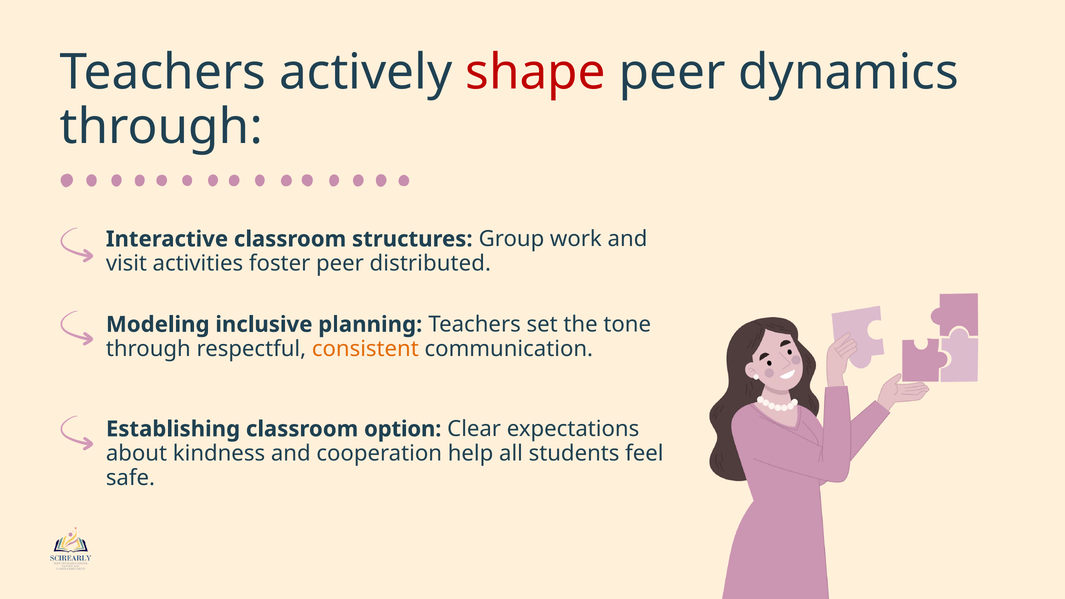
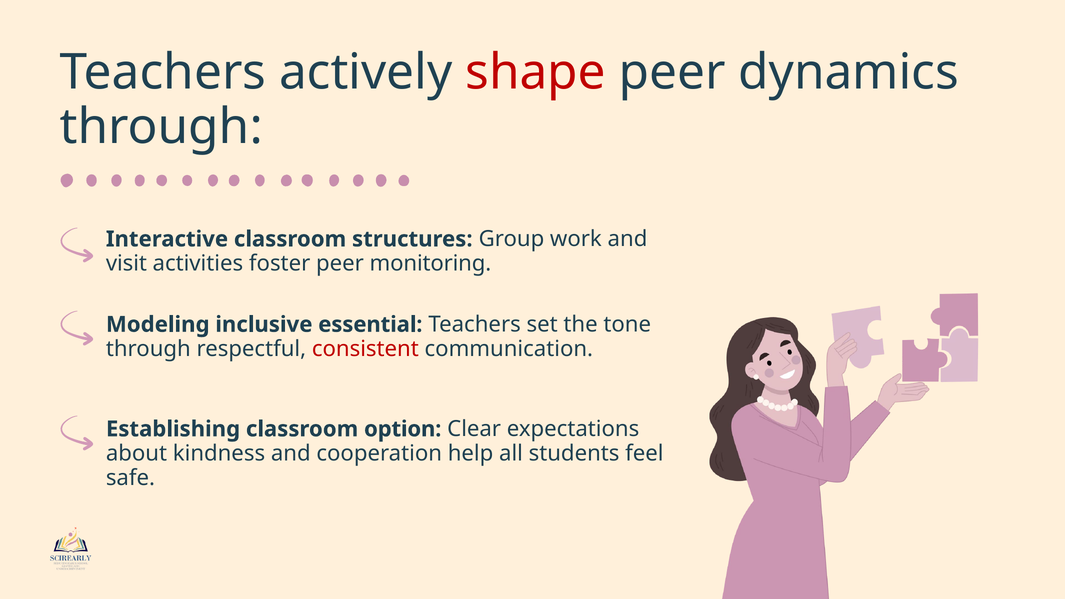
distributed: distributed -> monitoring (430, 264)
planning: planning -> essential (370, 325)
consistent colour: orange -> red (365, 349)
